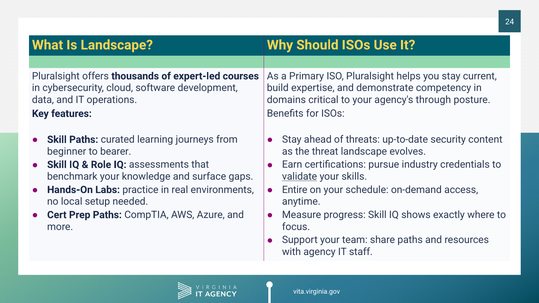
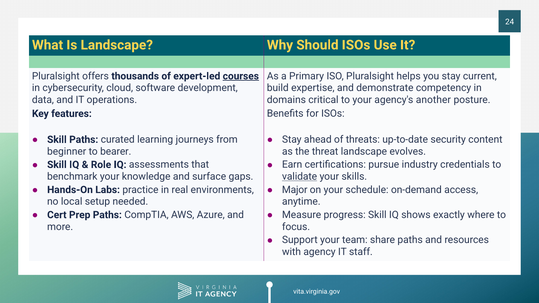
courses underline: none -> present (241, 76)
through: through -> another (433, 100)
Entire: Entire -> Major (295, 190)
